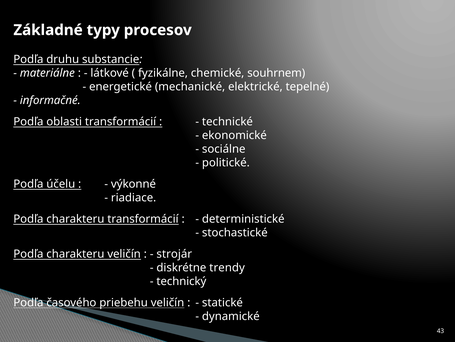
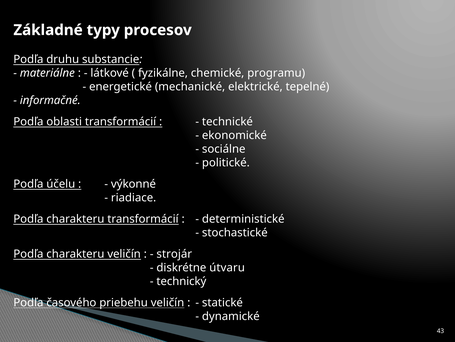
souhrnem: souhrnem -> programu (276, 73)
trendy: trendy -> útvaru (227, 267)
